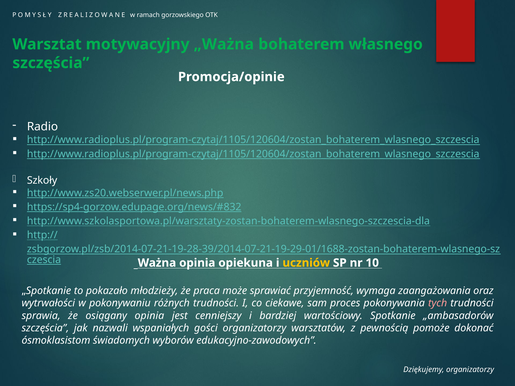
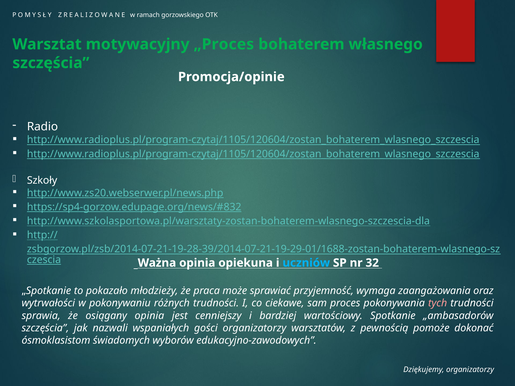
„Ważna: „Ważna -> „Proces (224, 44)
uczniów colour: yellow -> light blue (306, 263)
10: 10 -> 32 (372, 263)
